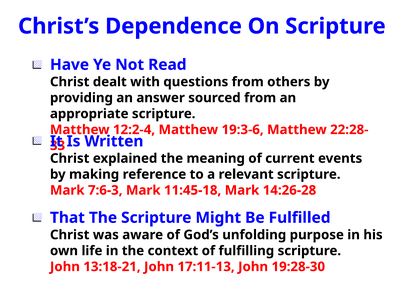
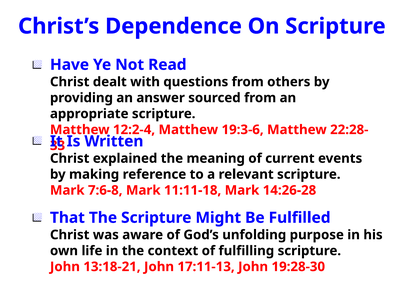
7:6-3: 7:6-3 -> 7:6-8 (105, 190)
11:45-18: 11:45-18 -> 11:11-18 (193, 190)
